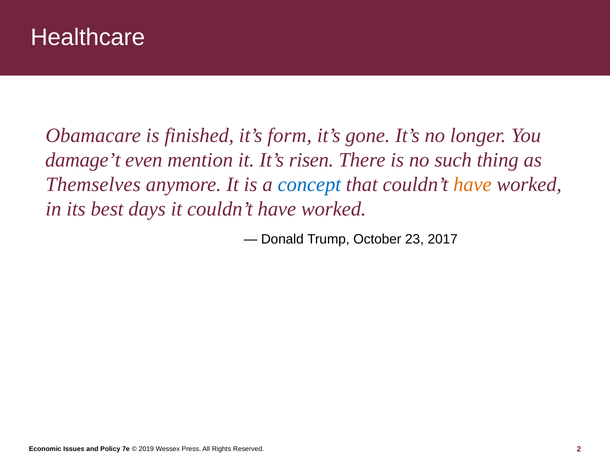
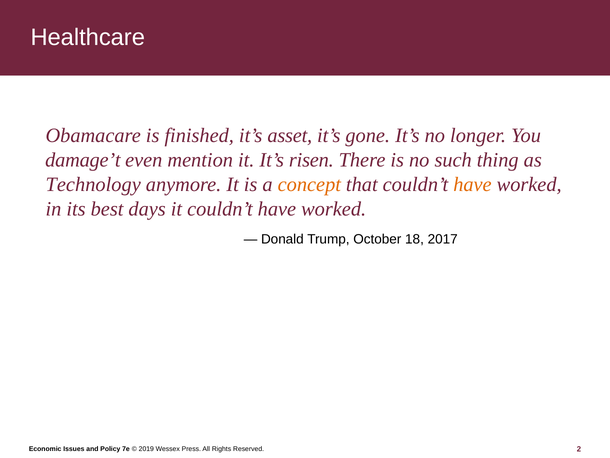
form: form -> asset (290, 136)
Themselves: Themselves -> Technology (93, 184)
concept colour: blue -> orange (309, 184)
23: 23 -> 18 (414, 239)
